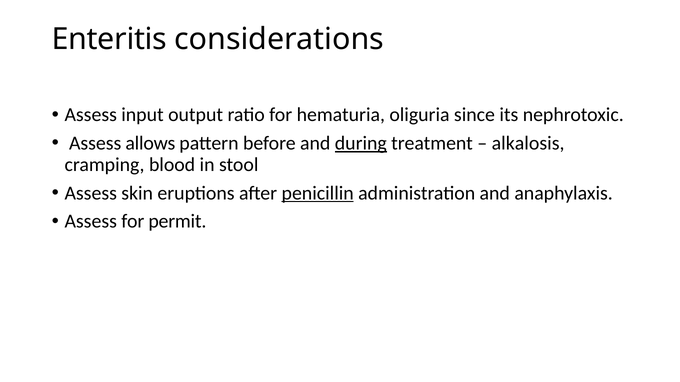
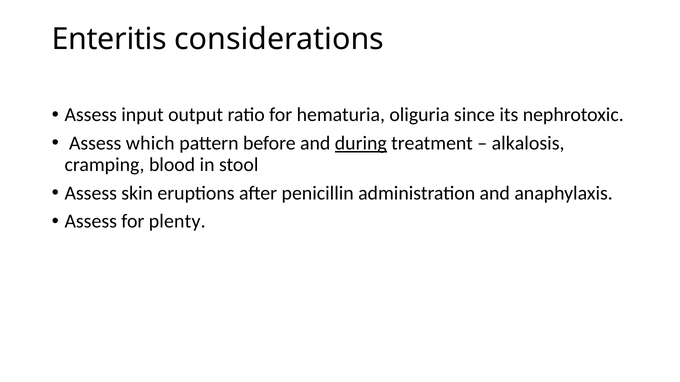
allows: allows -> which (150, 143)
penicillin underline: present -> none (318, 193)
permit: permit -> plenty (177, 222)
